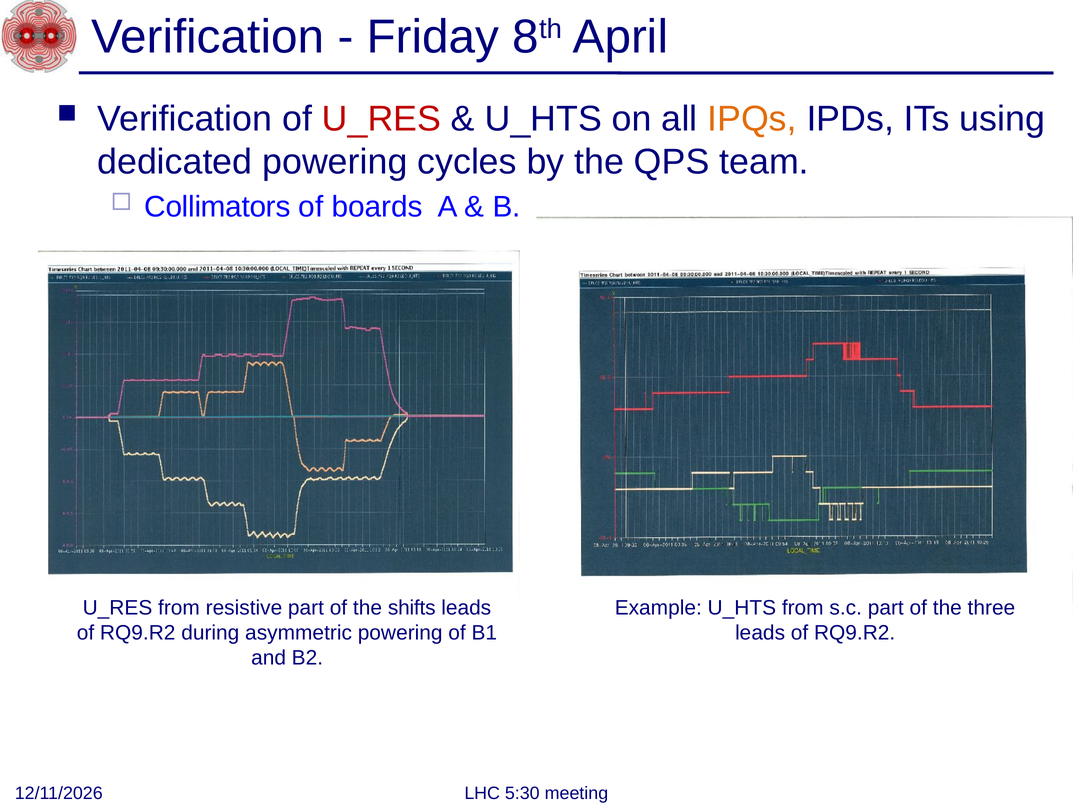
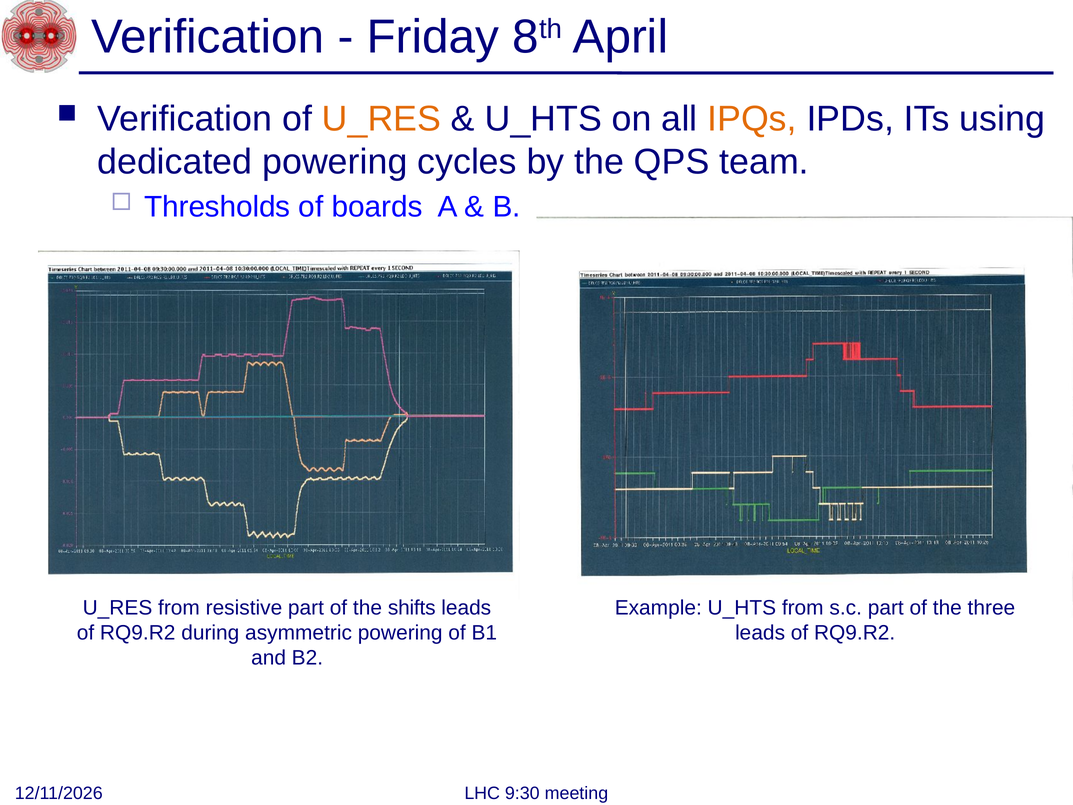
U_RES colour: red -> orange (381, 119)
Collimators: Collimators -> Thresholds (217, 207)
5:30: 5:30 -> 9:30 (522, 793)
